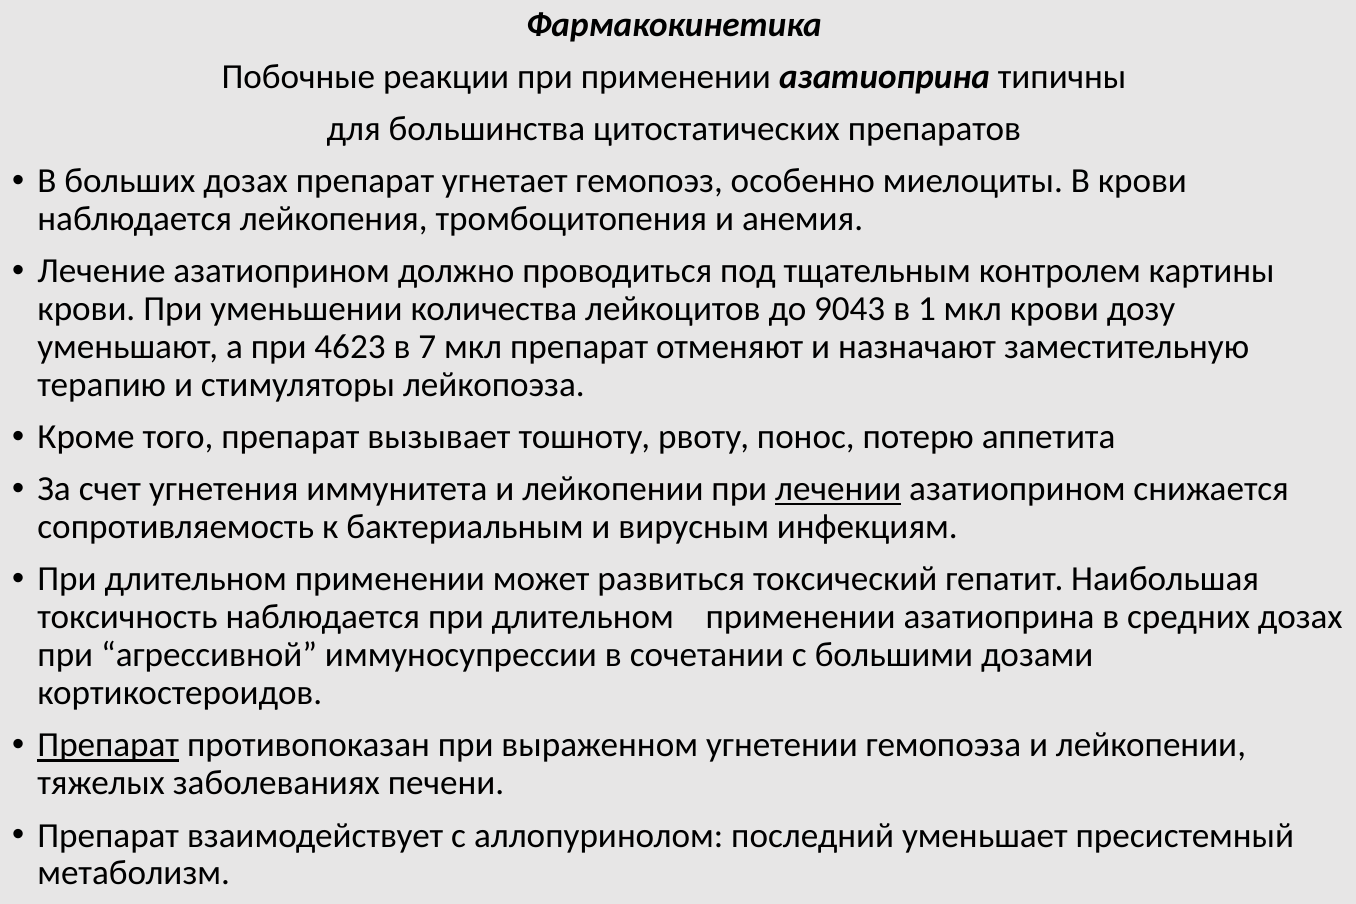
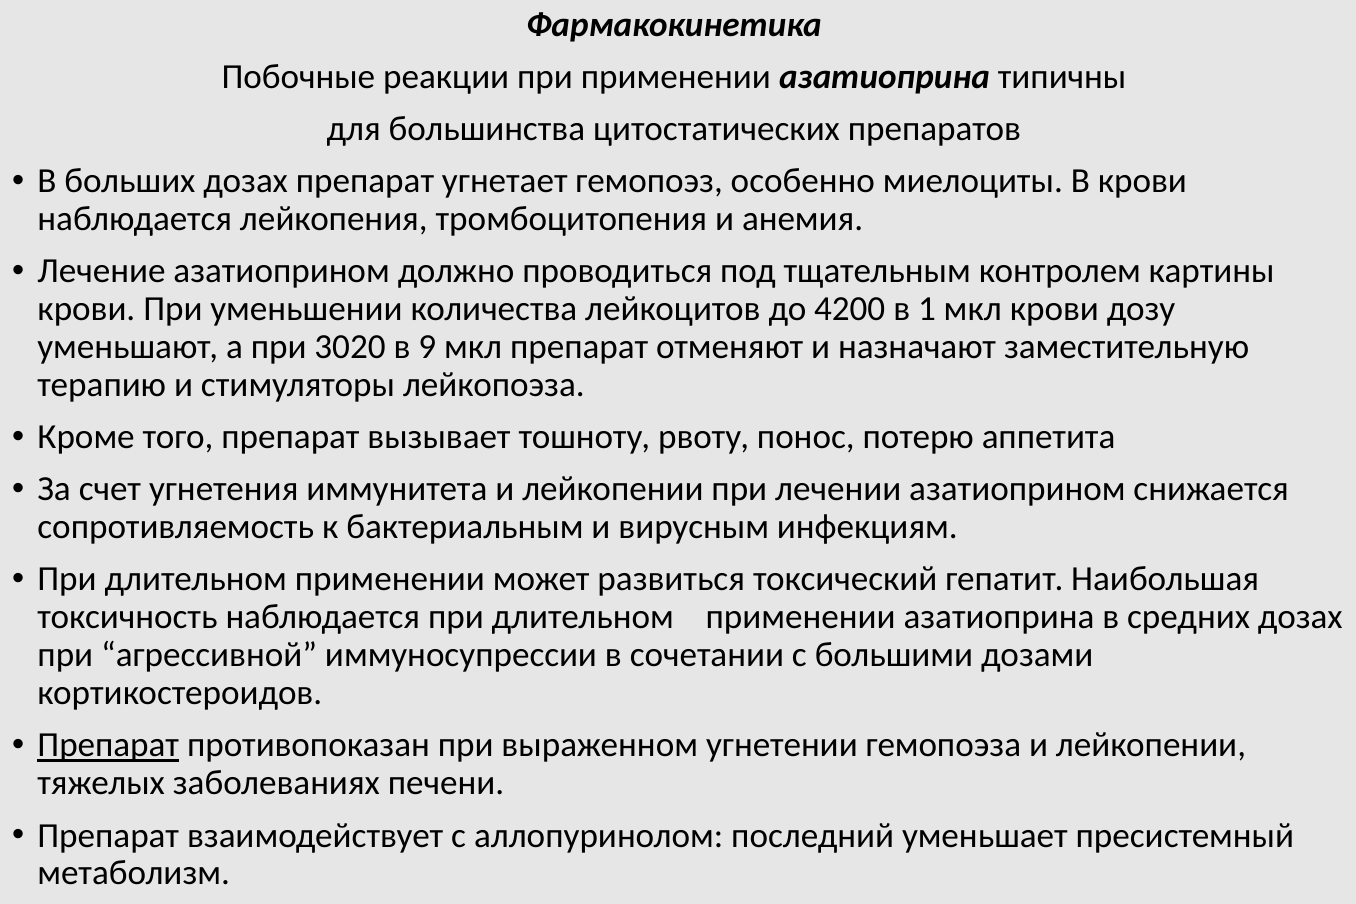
9043: 9043 -> 4200 (850, 309)
4623: 4623 -> 3020 (350, 347)
7: 7 -> 9 (427, 347)
лечении underline: present -> none (838, 489)
